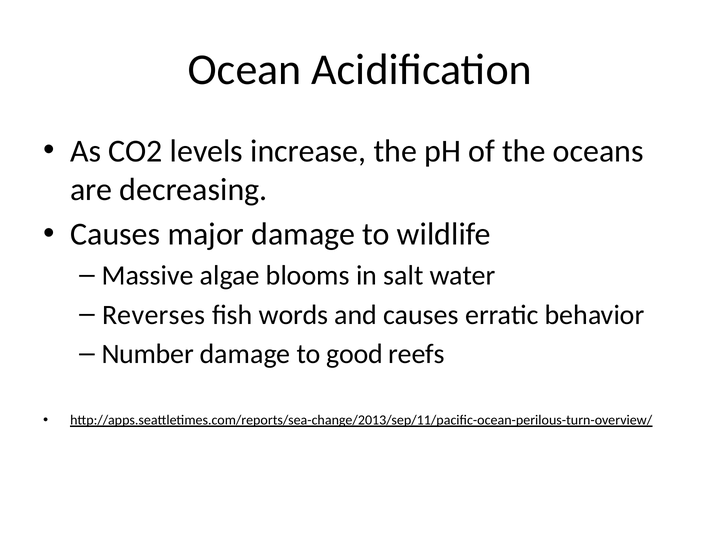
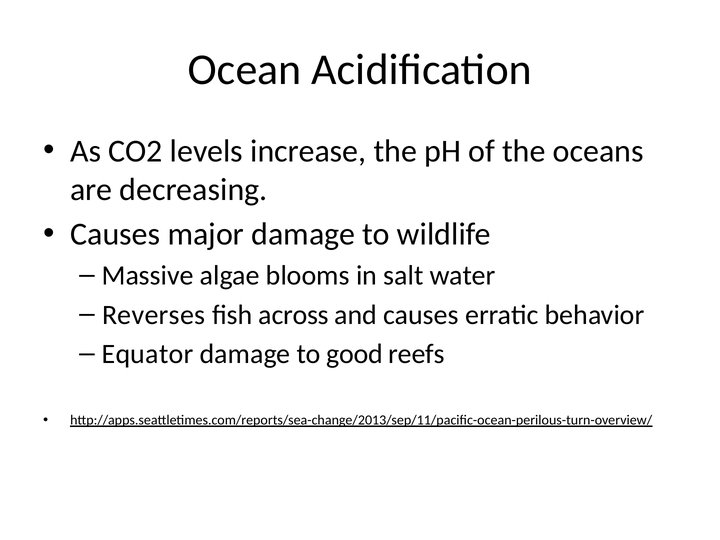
words: words -> across (294, 315)
Number: Number -> Equator (147, 354)
